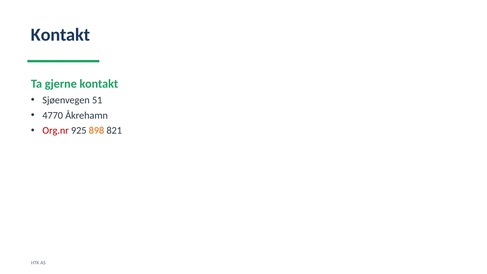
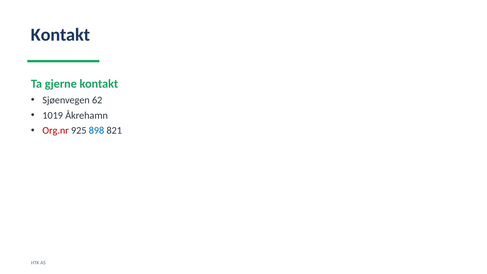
51: 51 -> 62 (97, 100)
4770: 4770 -> 1019 (53, 115)
898 colour: orange -> blue (96, 131)
